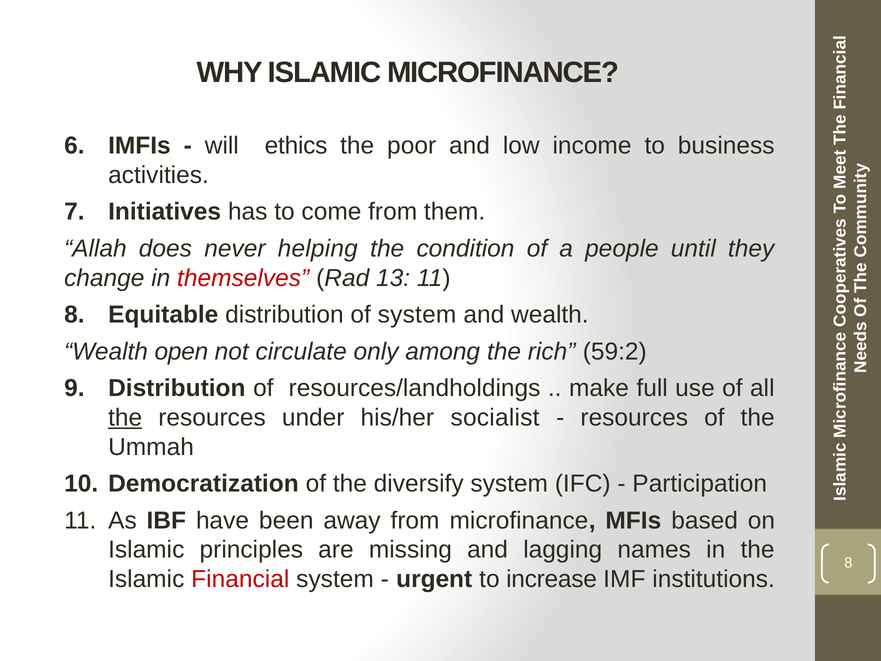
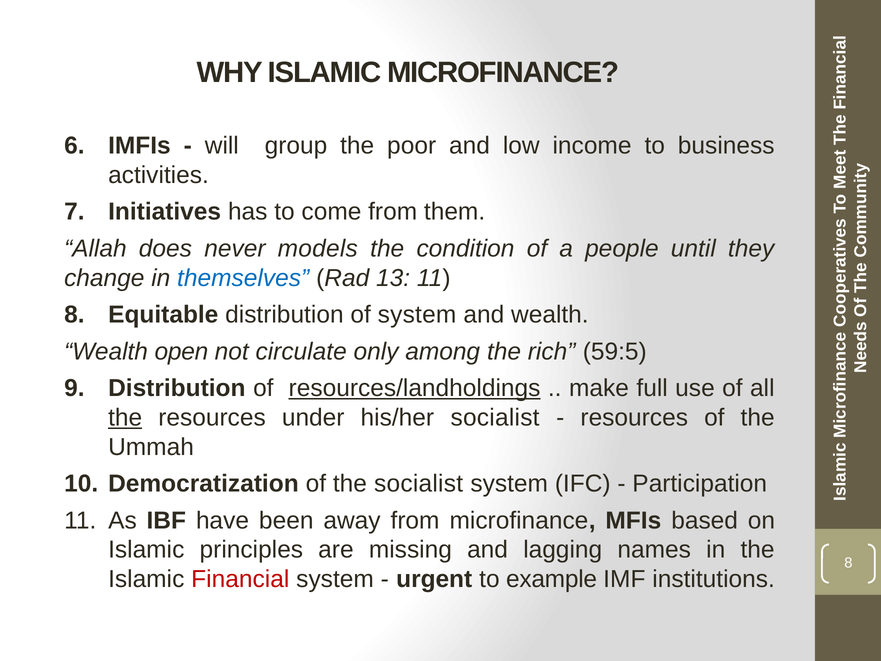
ethics: ethics -> group (296, 146)
helping: helping -> models (318, 248)
themselves colour: red -> blue (243, 278)
59:2: 59:2 -> 59:5 (615, 351)
resources/landholdings underline: none -> present (415, 388)
the diversify: diversify -> socialist (419, 484)
increase: increase -> example (552, 579)
